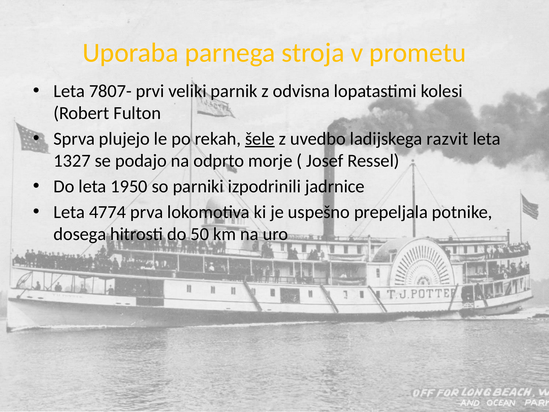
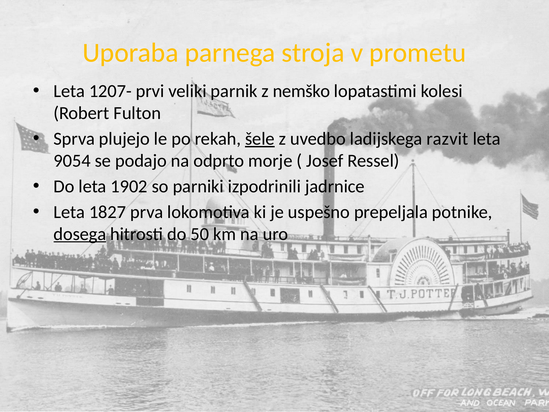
7807-: 7807- -> 1207- (110, 91)
odvisna: odvisna -> nemško (302, 91)
1327: 1327 -> 9054 (72, 161)
1950: 1950 -> 1902 (129, 186)
4774: 4774 -> 1827 (108, 212)
dosega underline: none -> present (80, 234)
